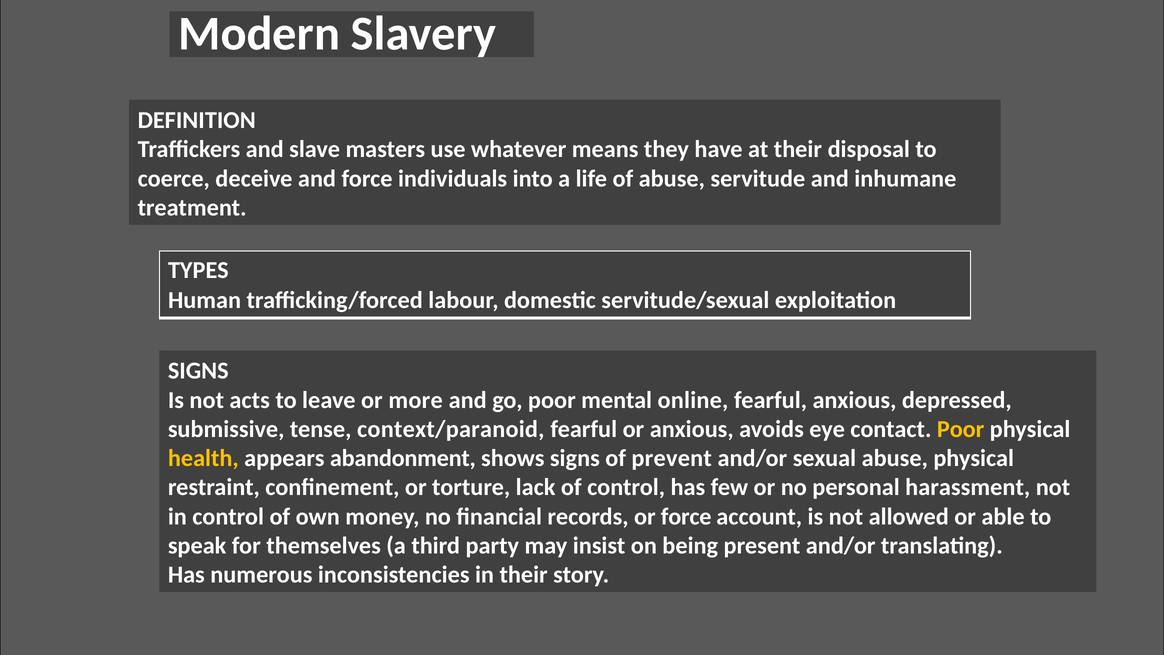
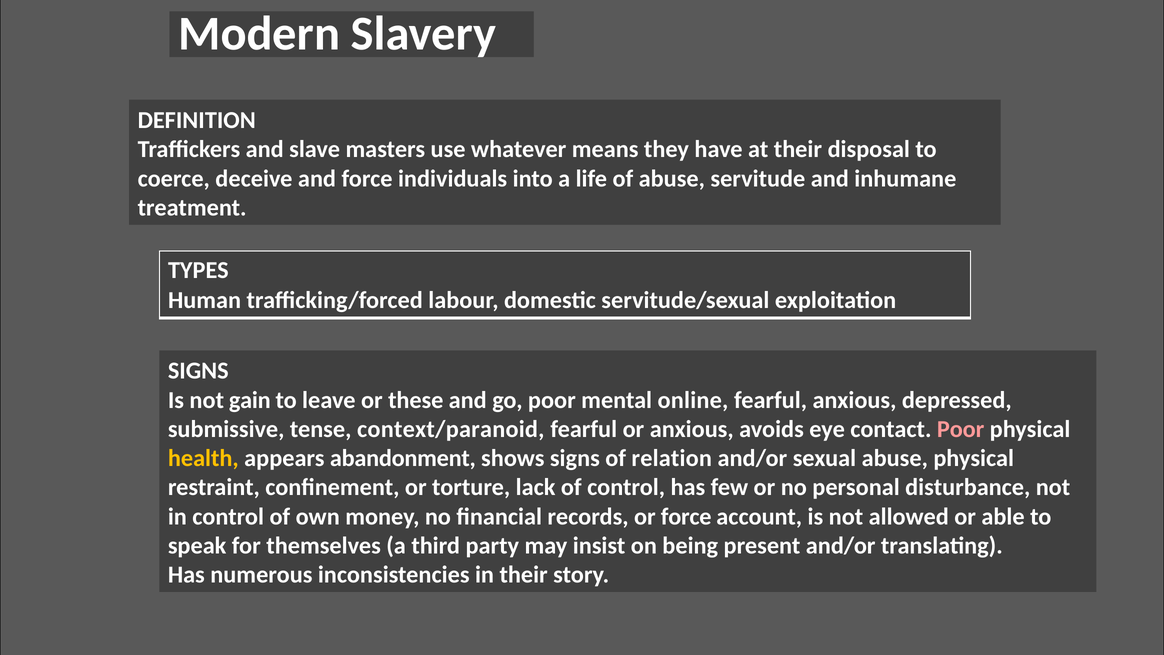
acts: acts -> gain (250, 400)
more: more -> these (416, 400)
Poor colour: yellow -> pink (961, 429)
prevent: prevent -> relation (672, 458)
harassment: harassment -> disturbance (968, 487)
